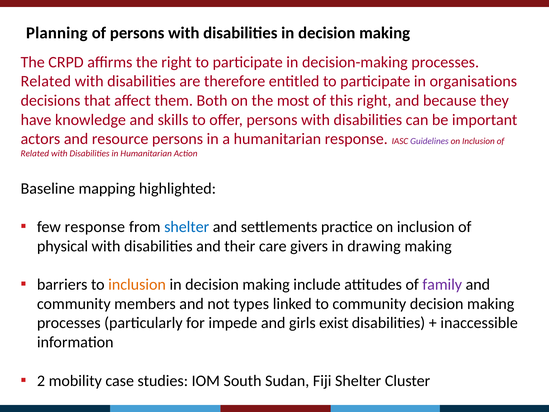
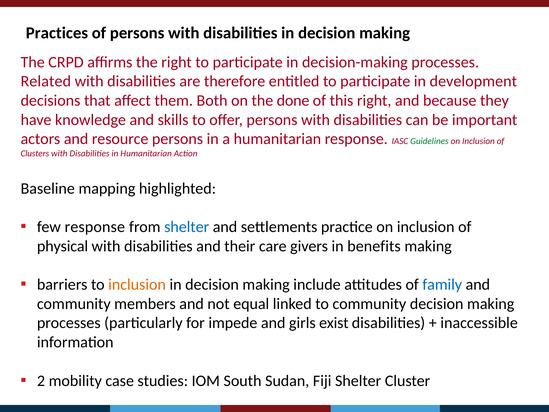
Planning: Planning -> Practices (57, 33)
organisations: organisations -> development (473, 81)
most: most -> done (293, 100)
Guidelines colour: purple -> green (429, 141)
Related: Related -> Clusters (35, 154)
drawing: drawing -> benefits (374, 246)
family colour: purple -> blue (442, 284)
types: types -> equal (251, 304)
